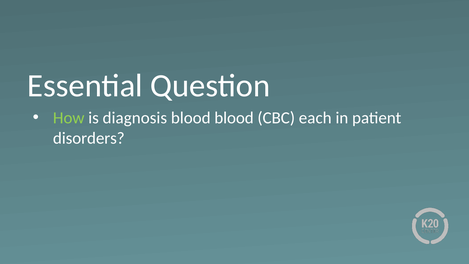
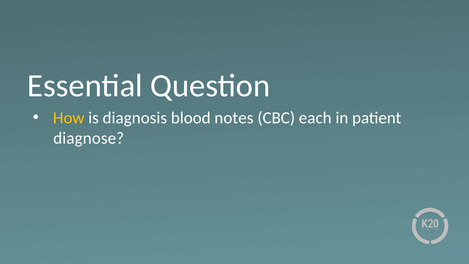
How colour: light green -> yellow (69, 118)
blood blood: blood -> notes (234, 118)
disorders: disorders -> diagnose (89, 138)
